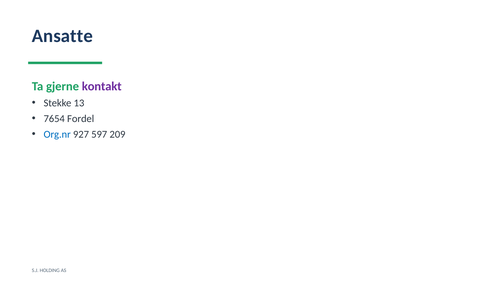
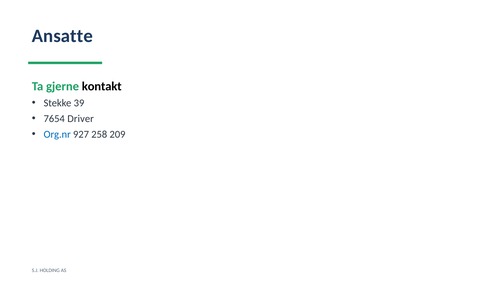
kontakt colour: purple -> black (102, 86)
13: 13 -> 39 (79, 103)
Fordel: Fordel -> Driver (81, 119)
597: 597 -> 258 (99, 134)
